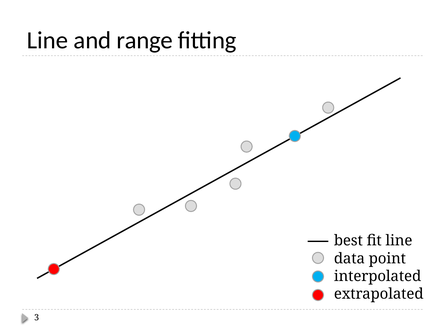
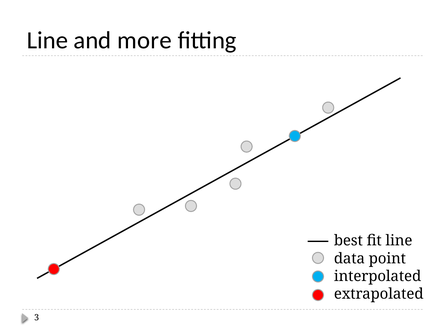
range: range -> more (144, 40)
